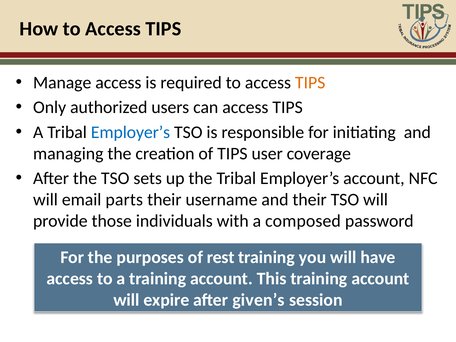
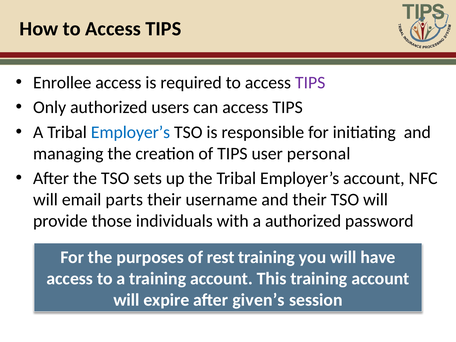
Manage: Manage -> Enrollee (62, 83)
TIPS colour: orange -> purple (310, 83)
coverage: coverage -> personal (319, 154)
a composed: composed -> authorized (303, 221)
